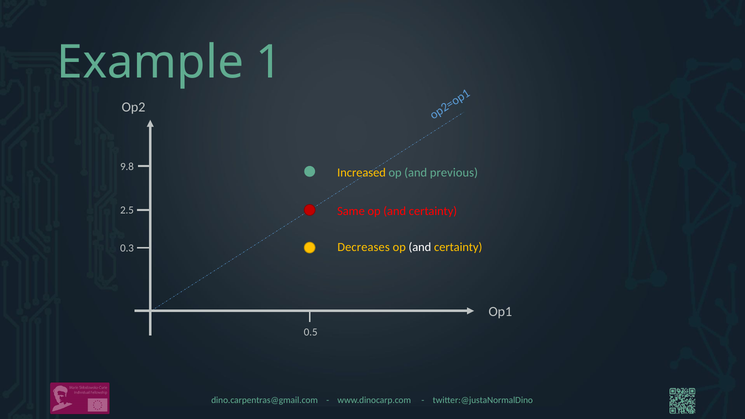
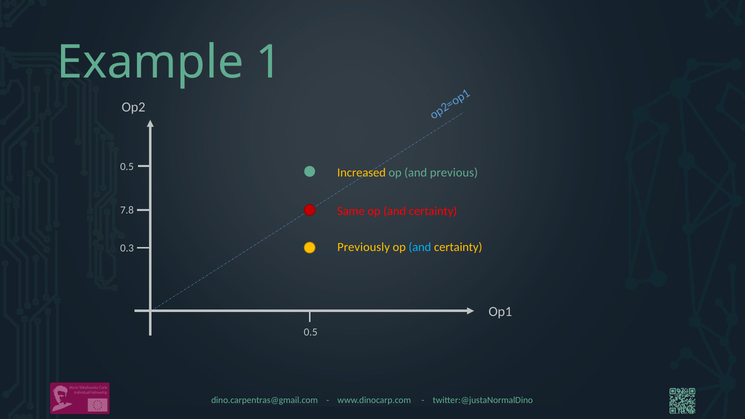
9.8: 9.8 -> 0.5 (127, 167)
2.5: 2.5 -> 7.8 (127, 210)
Decreases: Decreases -> Previously (364, 247)
and colour: white -> light blue (420, 247)
